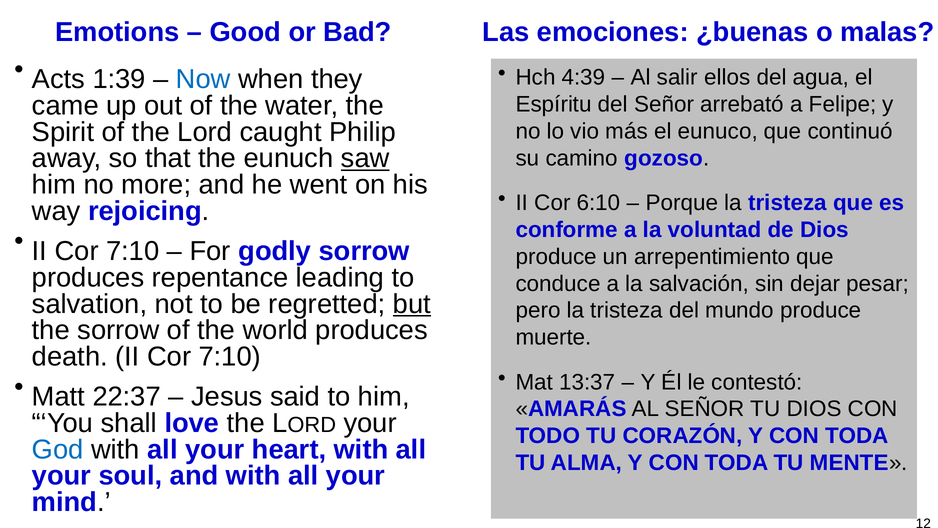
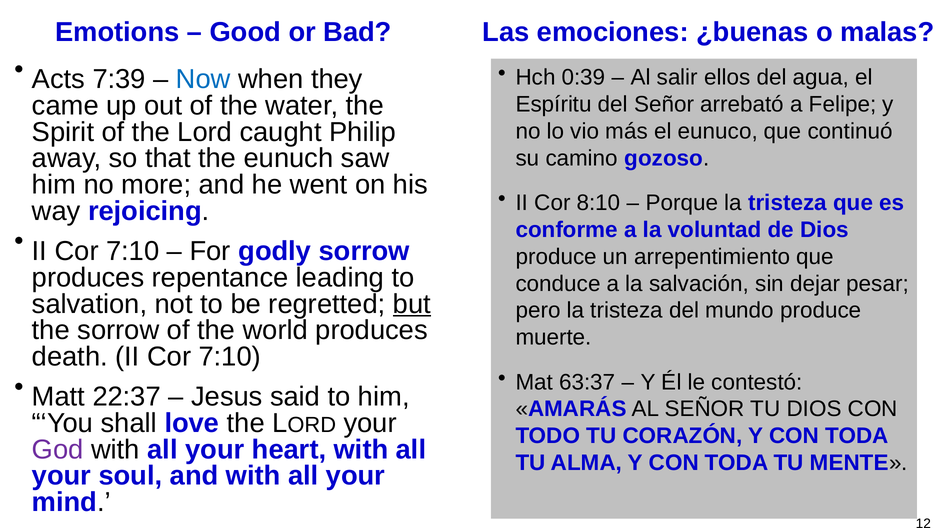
1:39: 1:39 -> 7:39 (119, 79)
4:39: 4:39 -> 0:39 (584, 77)
saw underline: present -> none (365, 158)
6:10: 6:10 -> 8:10 (599, 203)
13:37: 13:37 -> 63:37 (587, 382)
God colour: blue -> purple (58, 449)
